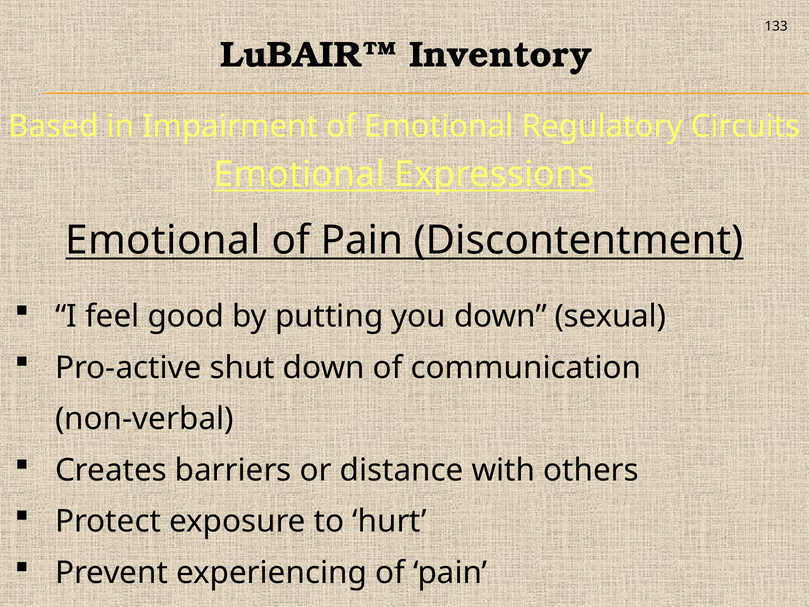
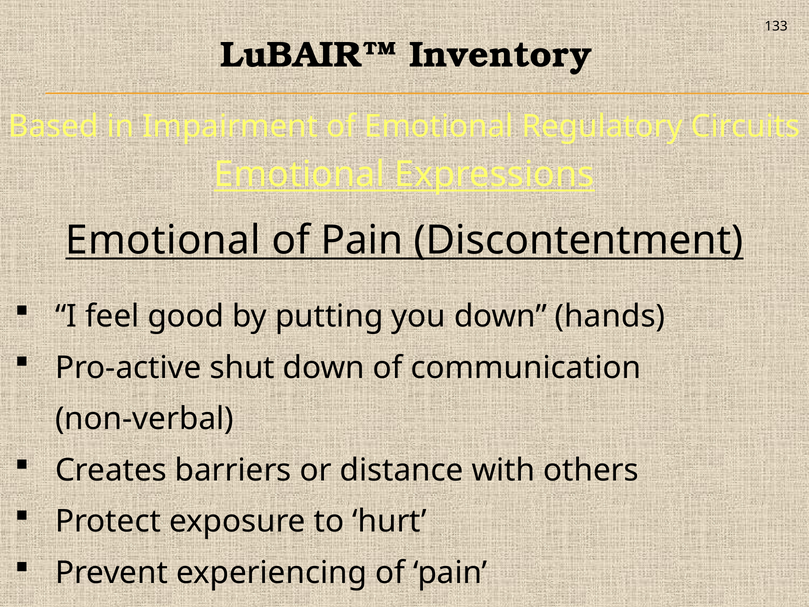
sexual: sexual -> hands (610, 316)
